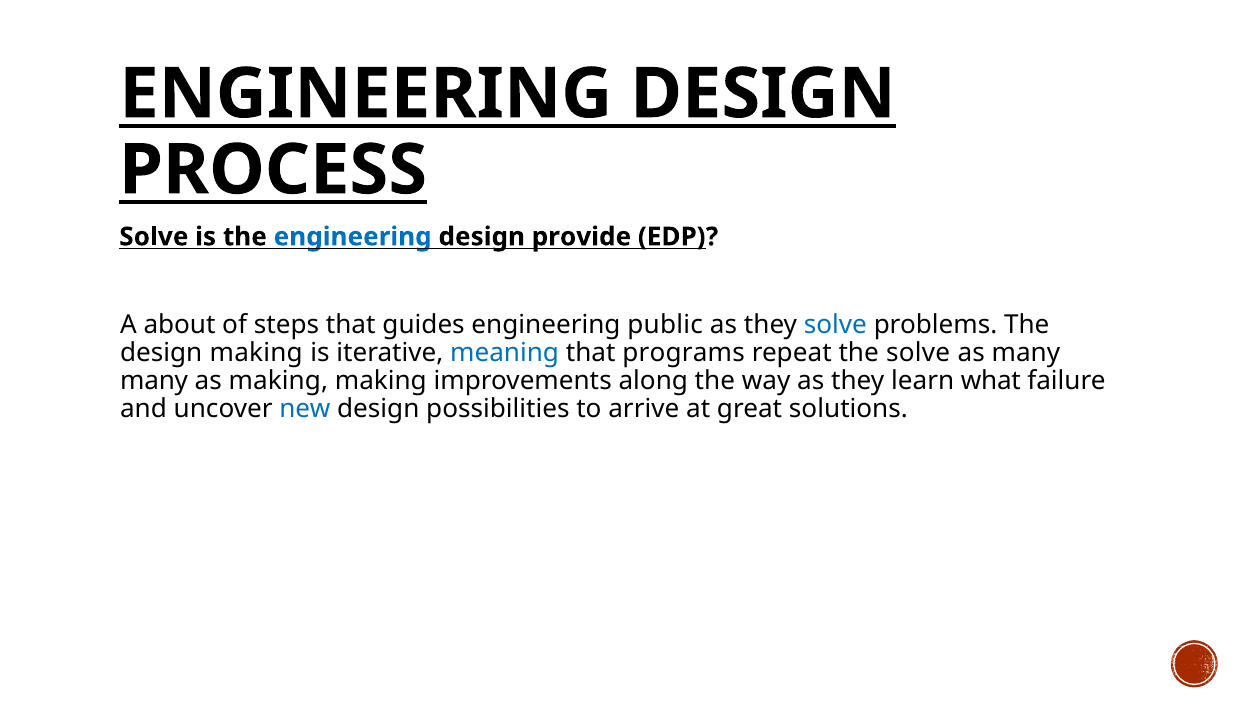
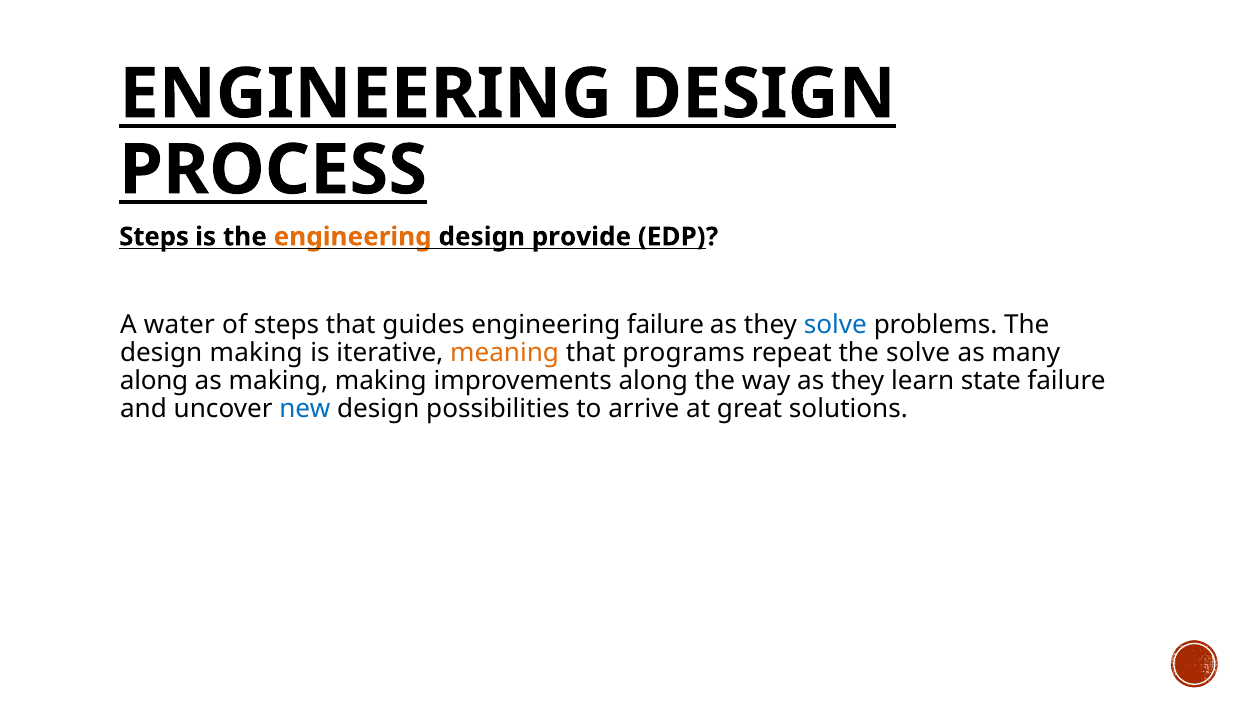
Solve: Solve -> Steps (154, 236)
engineering colour: blue -> orange (353, 236)
about: about -> water (179, 324)
engineering public: public -> failure (665, 324)
meaning colour: blue -> orange (505, 352)
many: many -> along (154, 380)
what: what -> state (991, 380)
